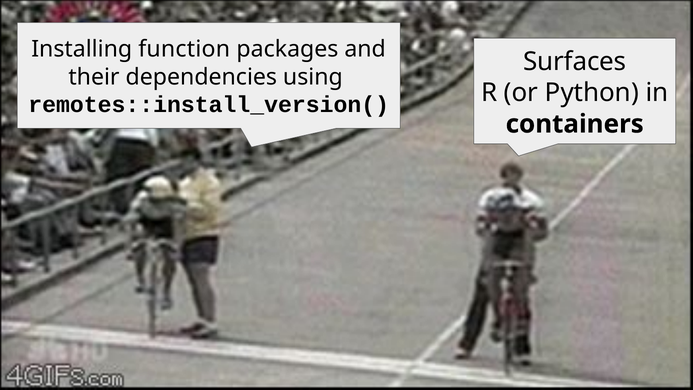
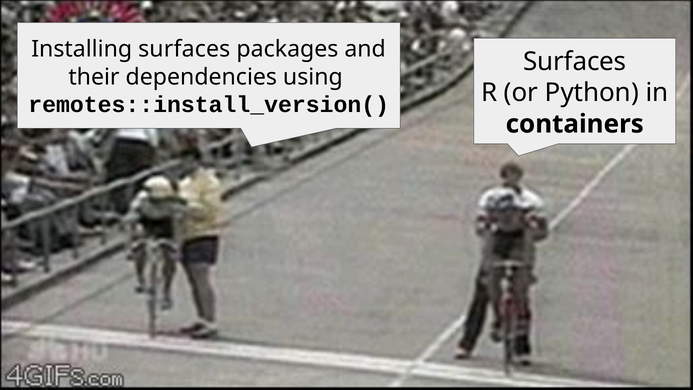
Installing function: function -> surfaces (184, 49)
